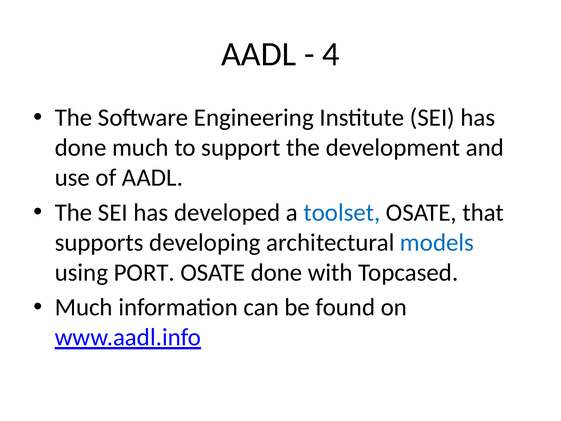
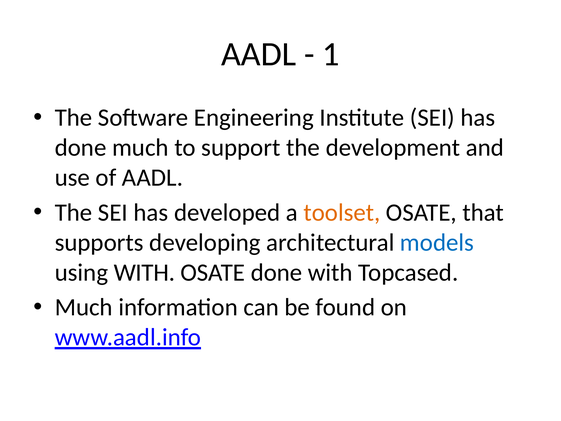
4: 4 -> 1 (331, 54)
toolset colour: blue -> orange (342, 212)
using PORT: PORT -> WITH (144, 272)
